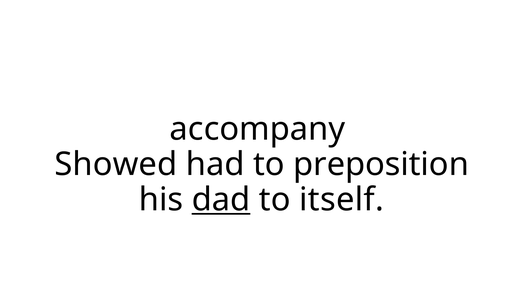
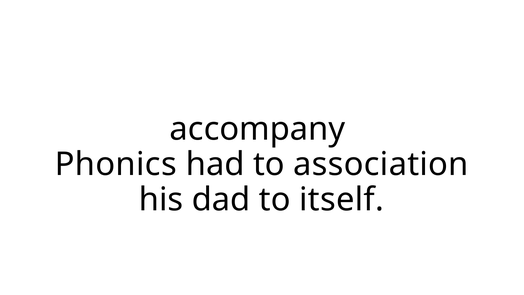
Showed: Showed -> Phonics (116, 164)
preposition: preposition -> association (381, 164)
dad underline: present -> none (221, 200)
